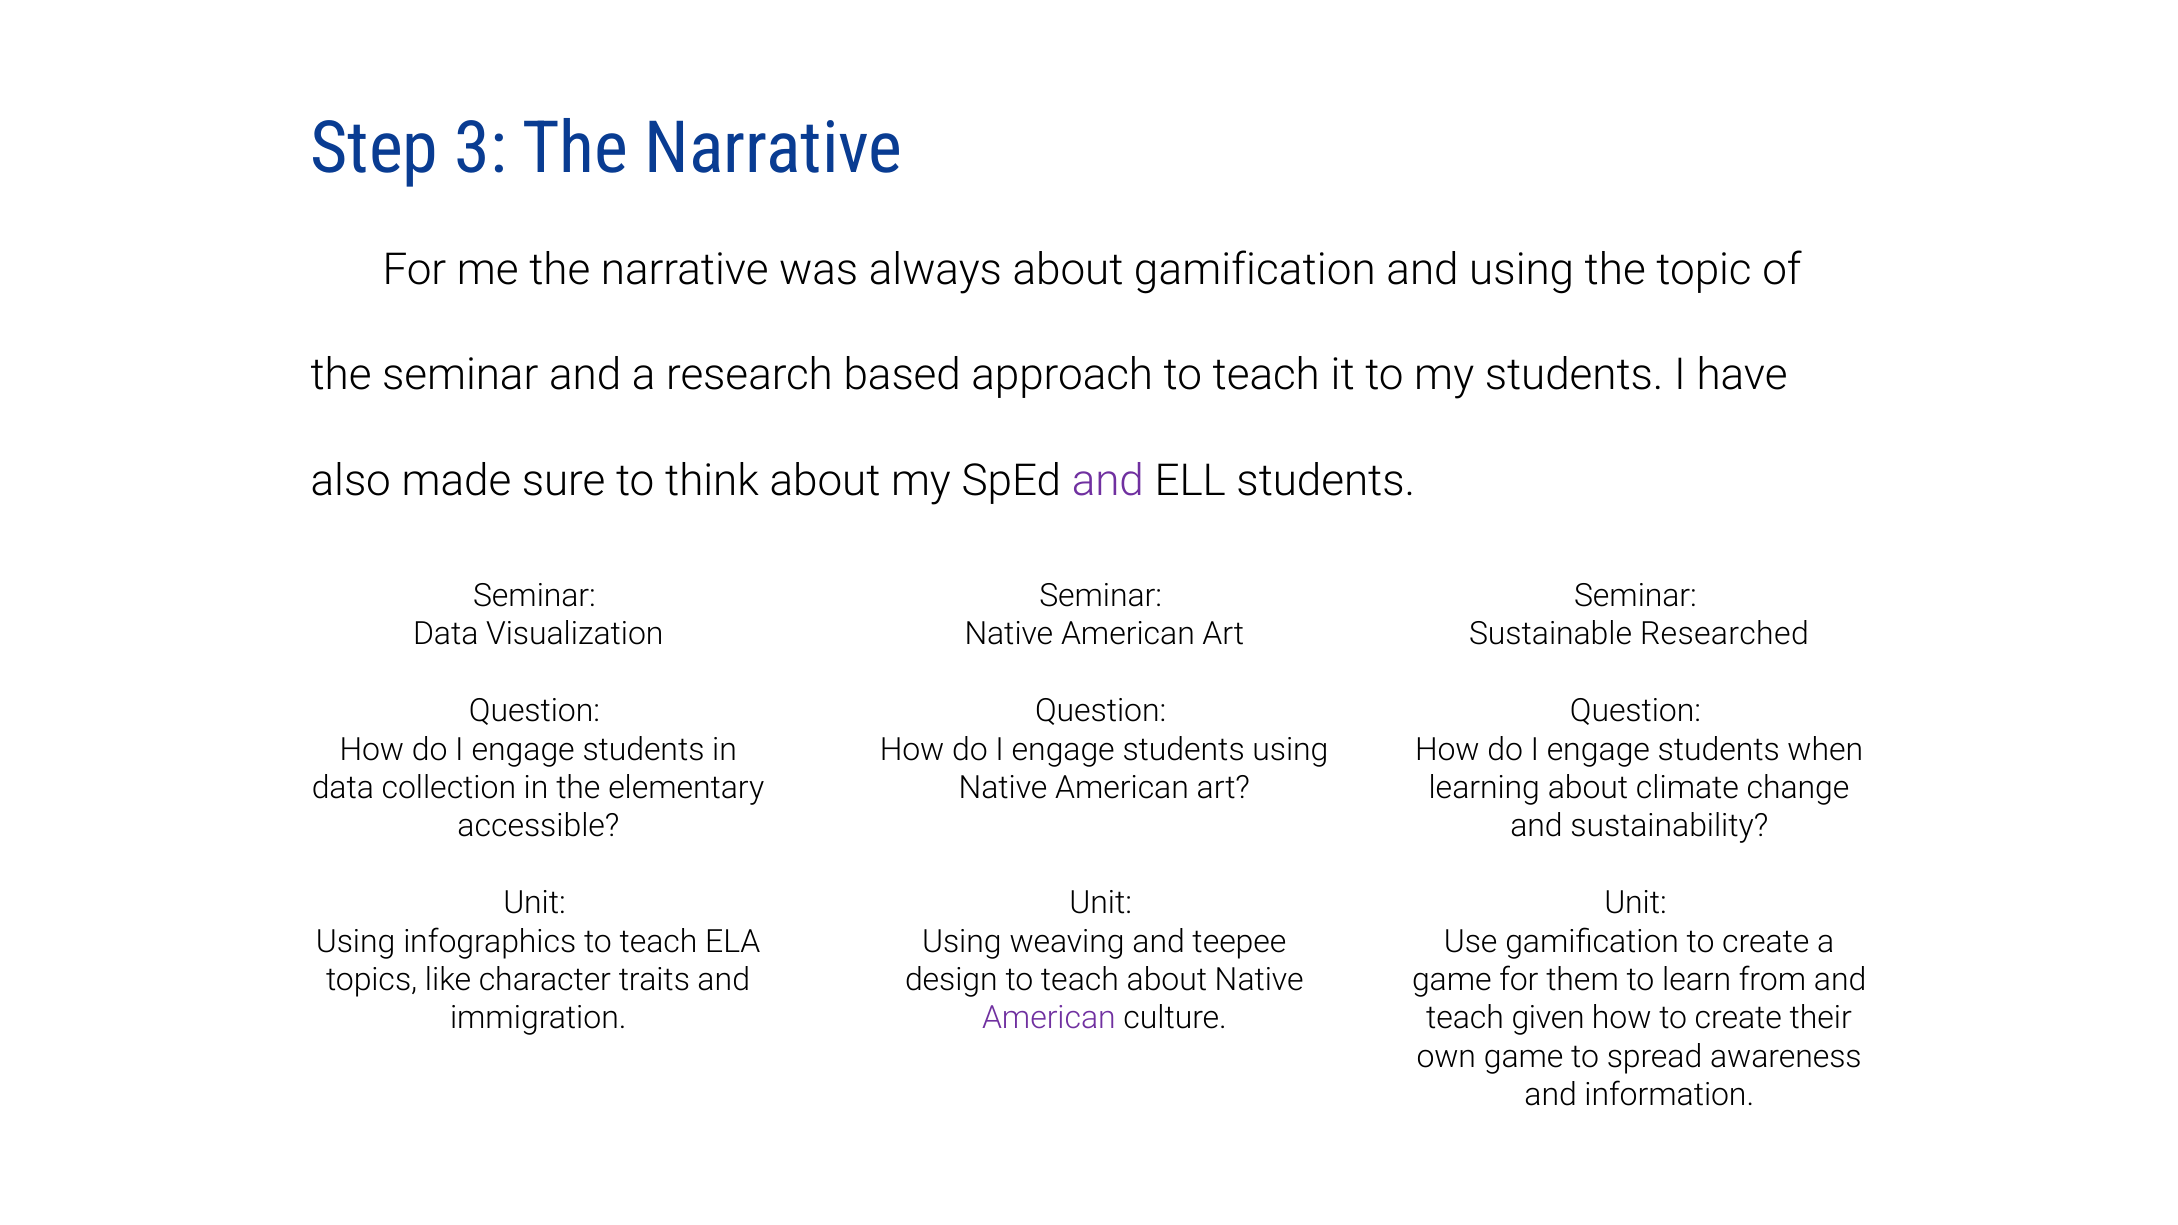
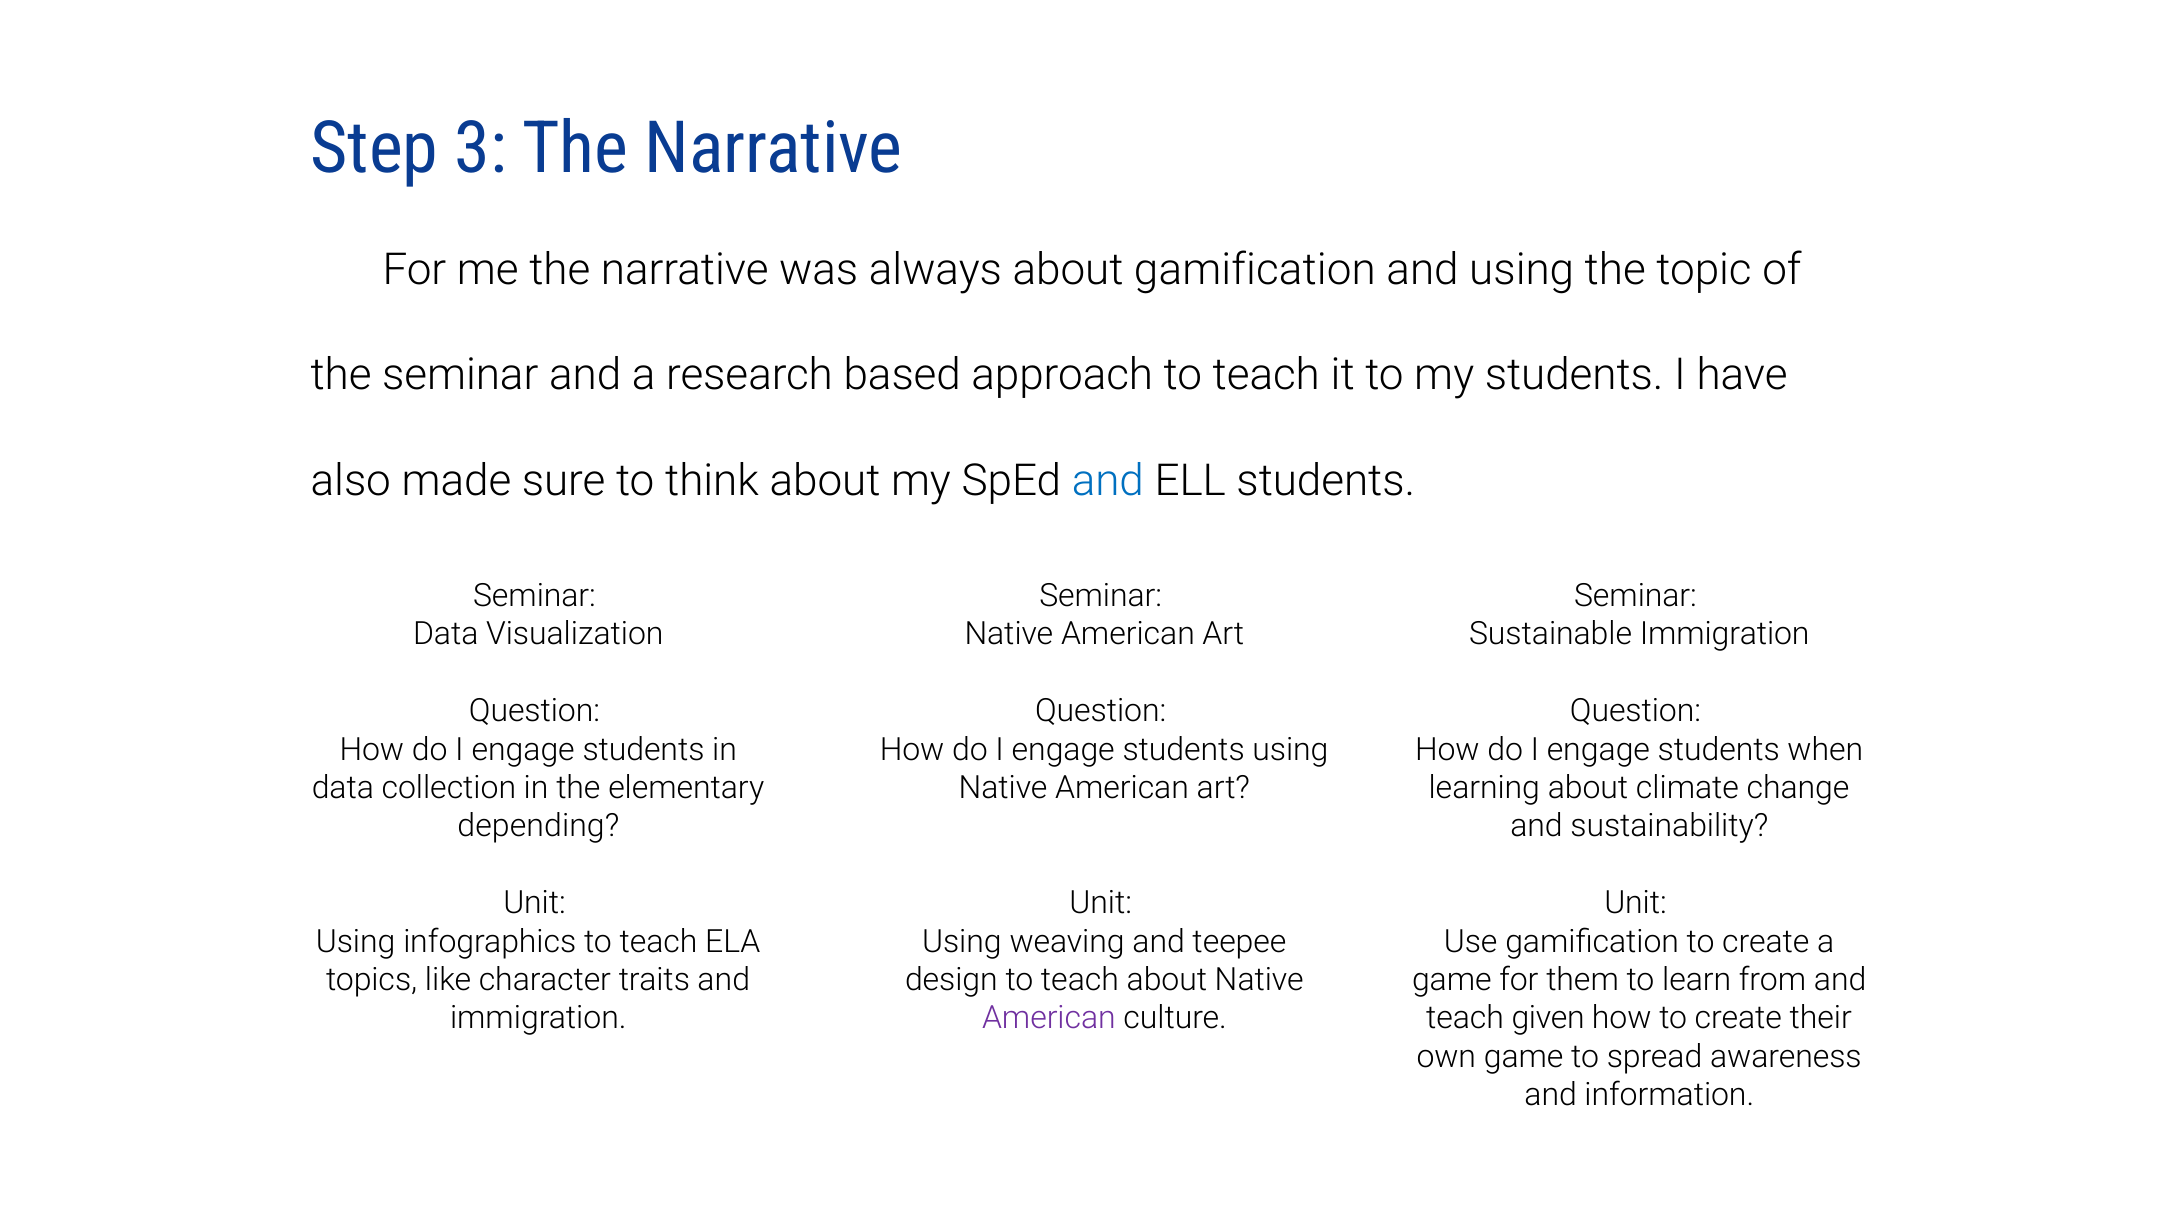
and colour: purple -> blue (1108, 481)
Sustainable Researched: Researched -> Immigration (1725, 634)
accessible: accessible -> depending (538, 826)
